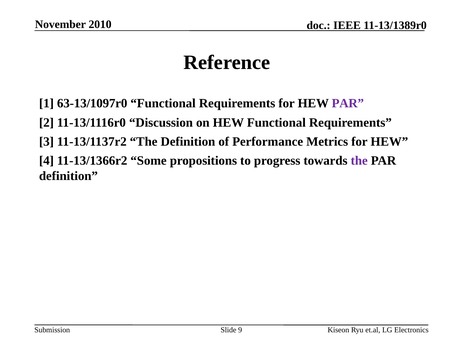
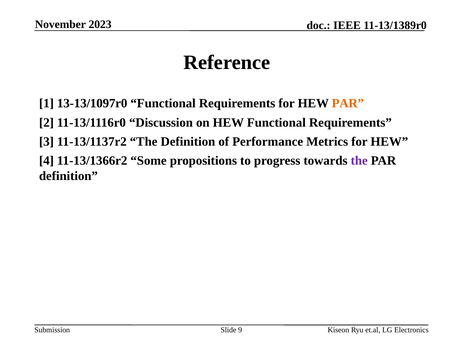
2010: 2010 -> 2023 (100, 24)
63-13/1097r0: 63-13/1097r0 -> 13-13/1097r0 (92, 103)
PAR colour: purple -> orange (348, 103)
